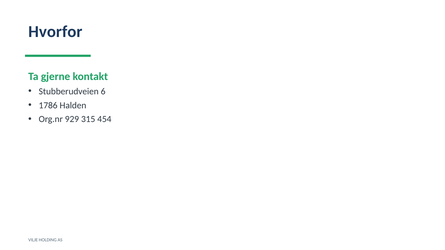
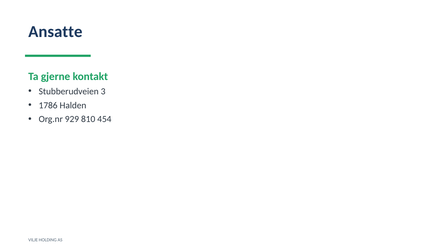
Hvorfor: Hvorfor -> Ansatte (55, 32)
6: 6 -> 3 (103, 92)
315: 315 -> 810 (88, 119)
